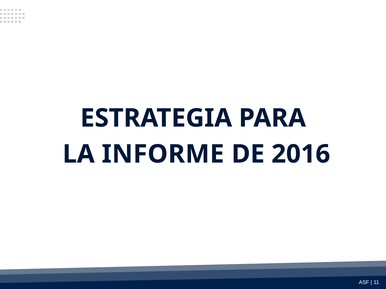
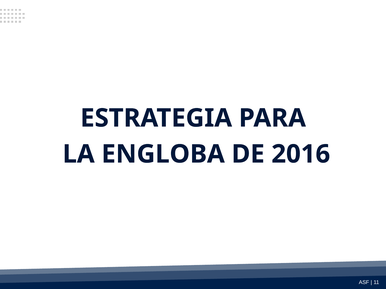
INFORME: INFORME -> ENGLOBA (163, 154)
